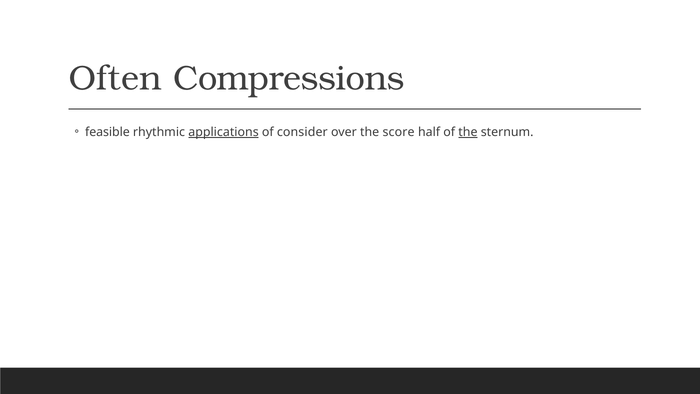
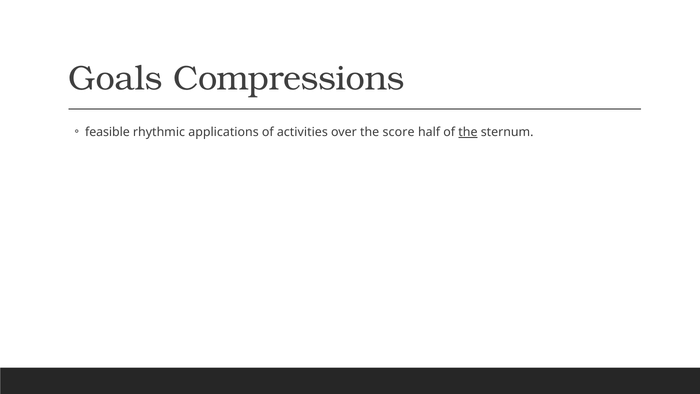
Often: Often -> Goals (116, 78)
applications underline: present -> none (224, 132)
consider: consider -> activities (302, 132)
